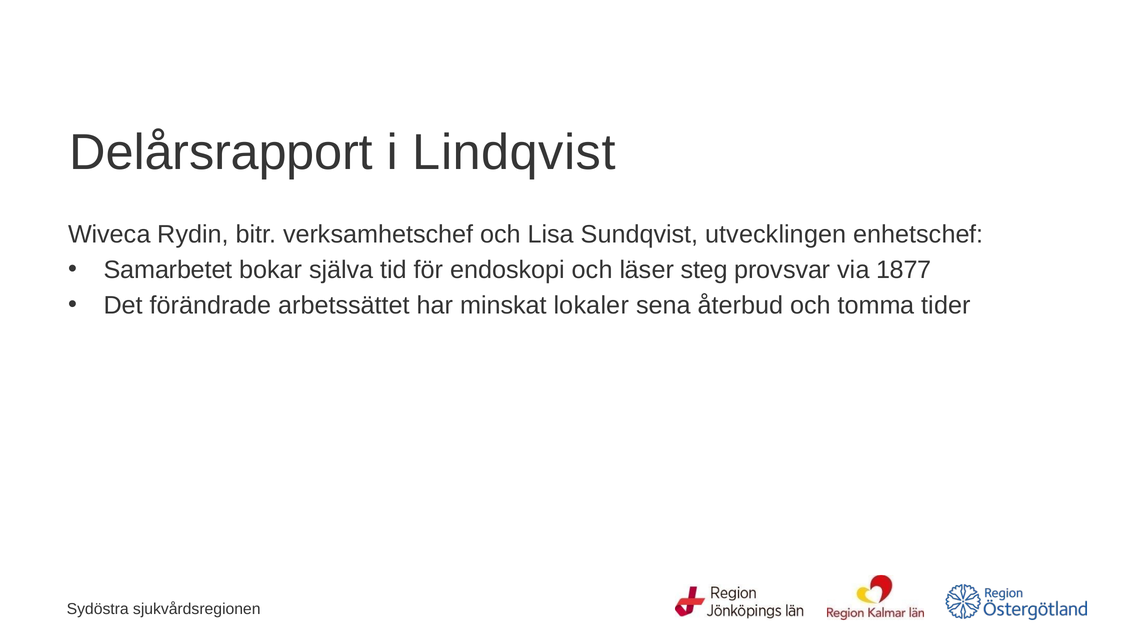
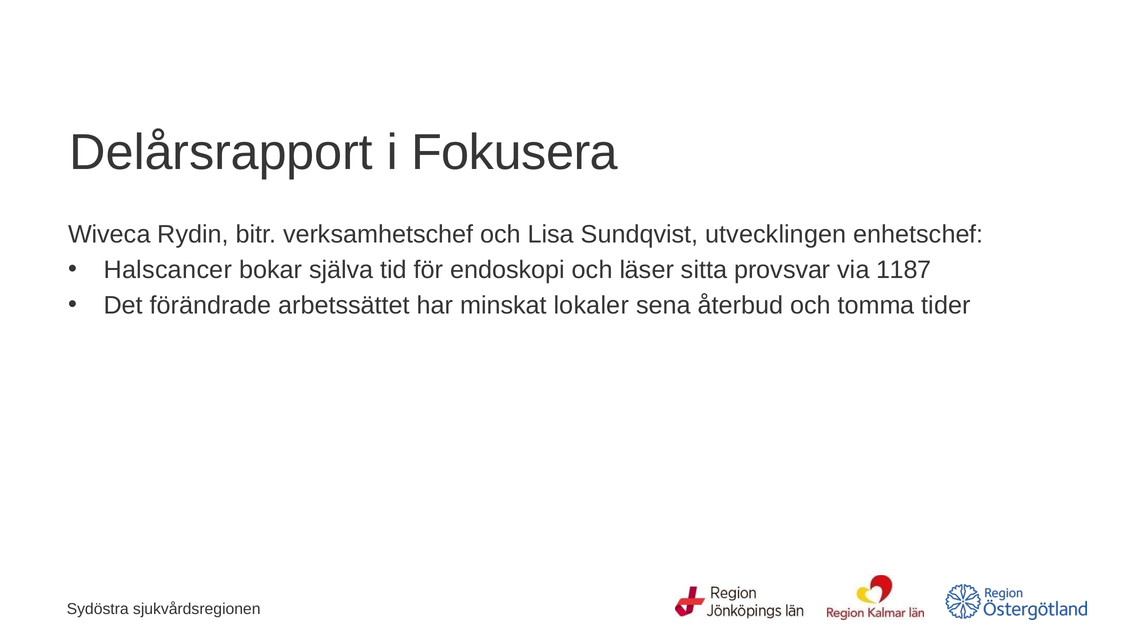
Lindqvist: Lindqvist -> Fokusera (515, 153)
Samarbetet: Samarbetet -> Halscancer (168, 270)
steg: steg -> sitta (704, 270)
1877: 1877 -> 1187 (904, 270)
